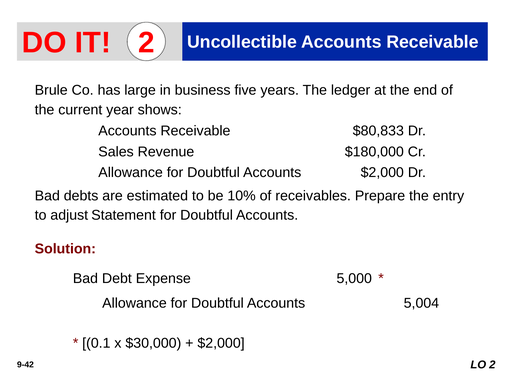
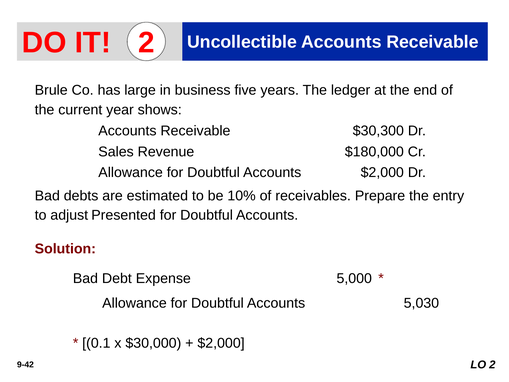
$80,833: $80,833 -> $30,300 (378, 131)
Statement: Statement -> Presented (124, 215)
5,004: 5,004 -> 5,030 (421, 303)
